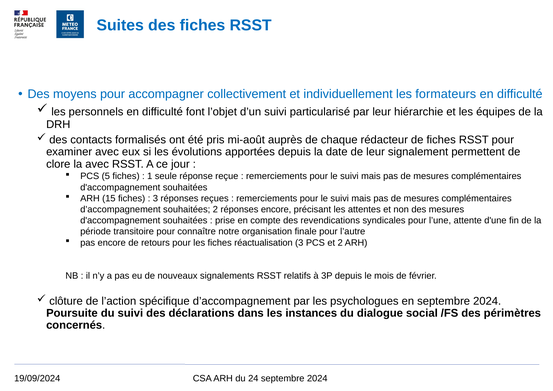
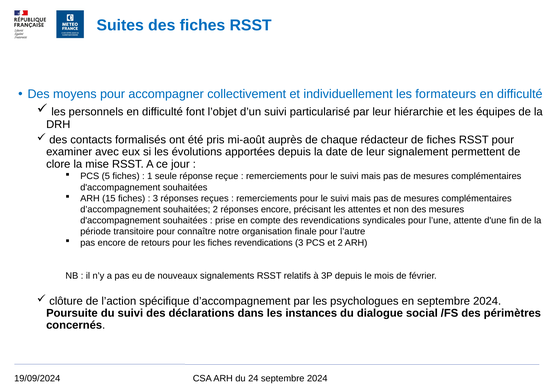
la avec: avec -> mise (97, 164)
fiches réactualisation: réactualisation -> revendications (263, 243)
